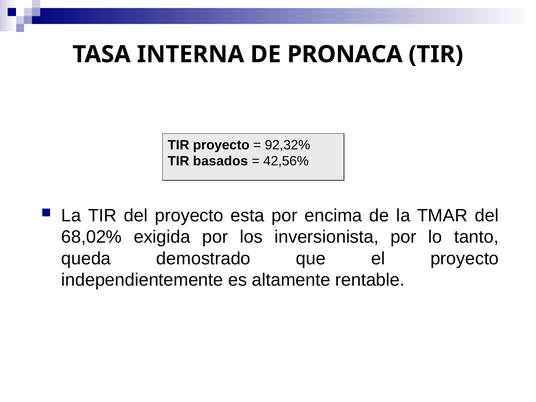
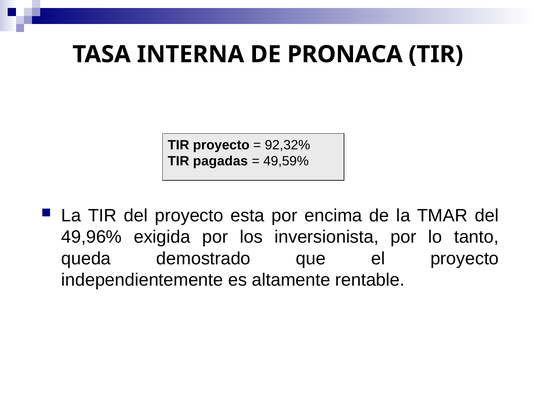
basados: basados -> pagadas (220, 161)
42,56%: 42,56% -> 49,59% (286, 161)
68,02%: 68,02% -> 49,96% (92, 237)
